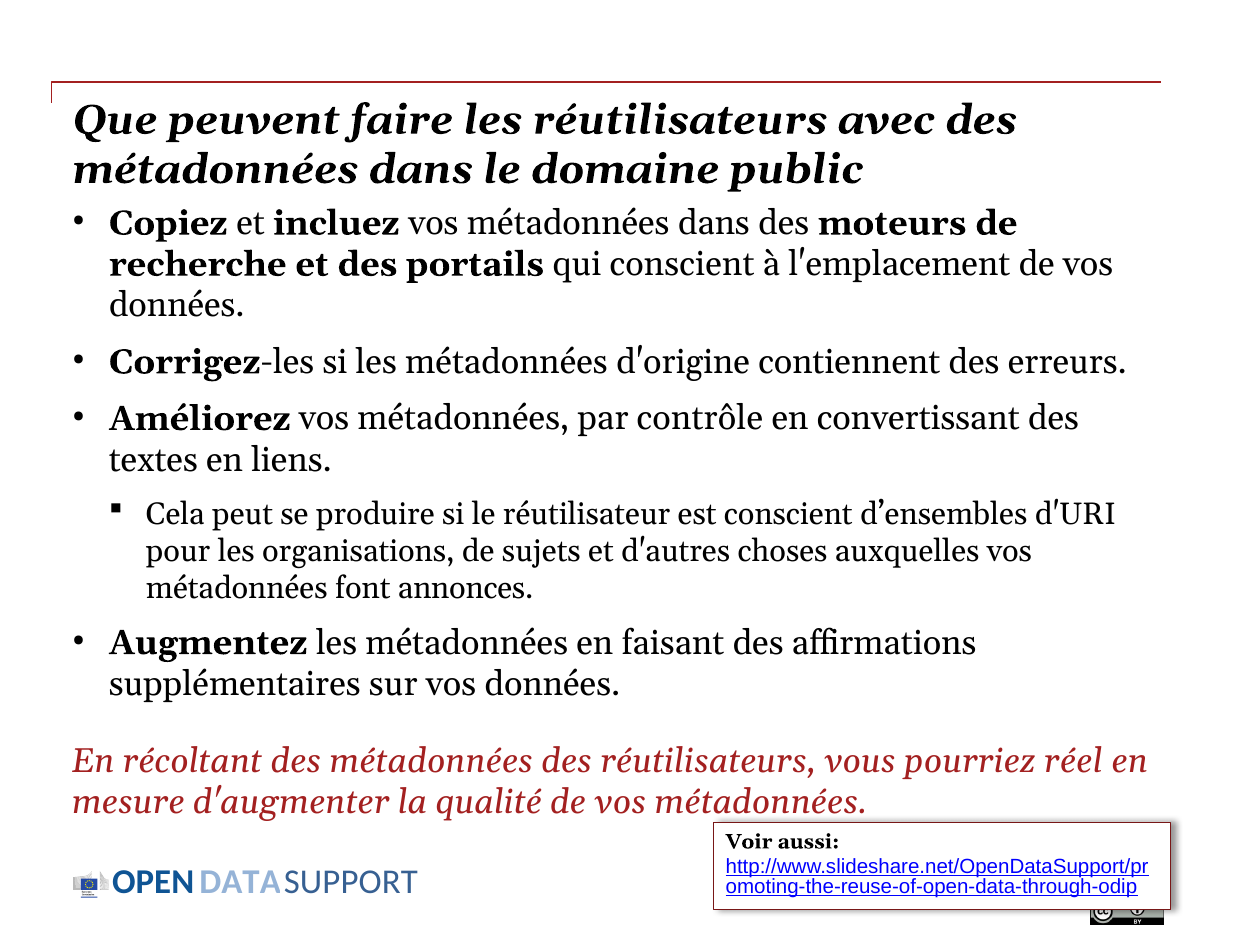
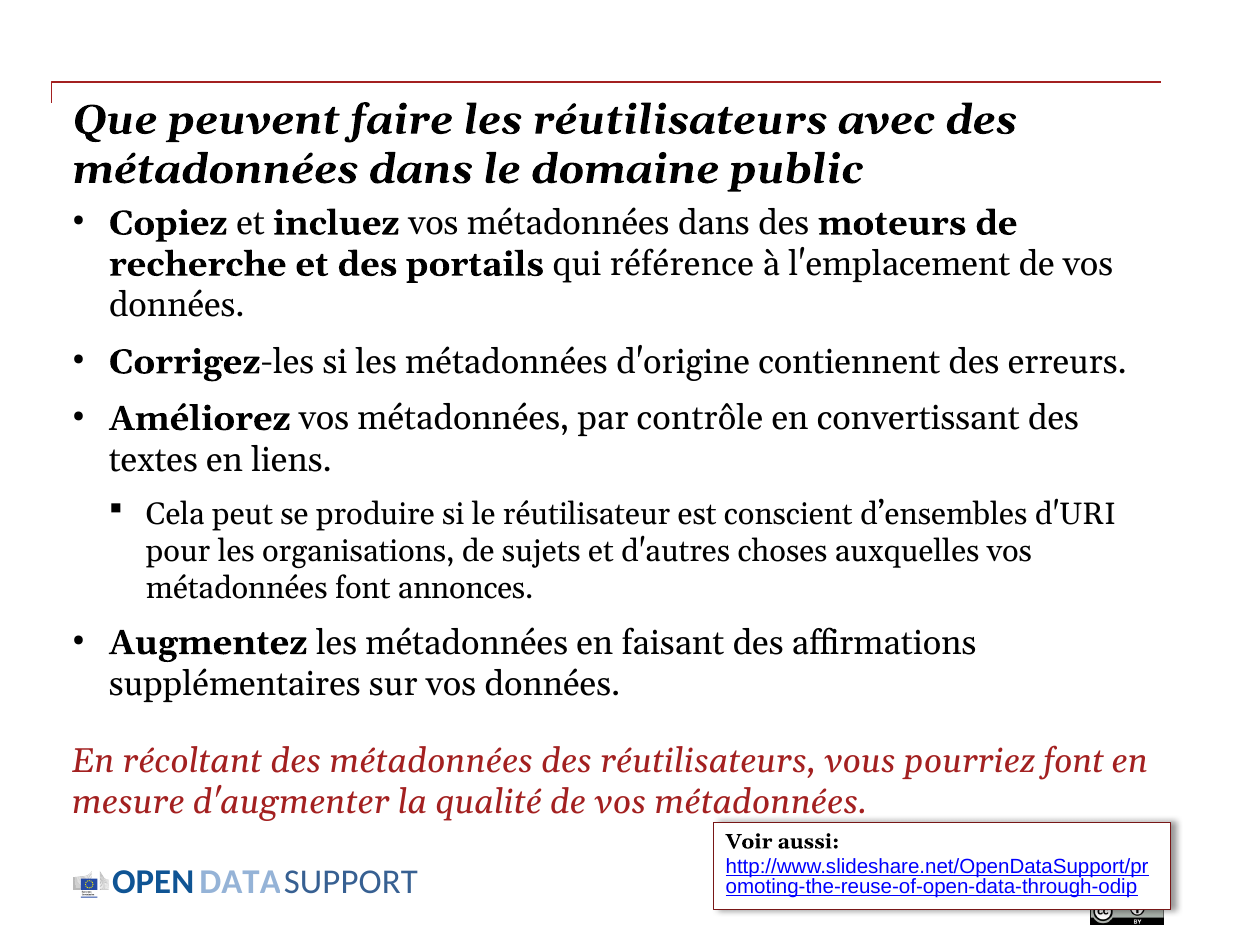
qui conscient: conscient -> référence (682, 264)
pourriez réel: réel -> font (1074, 761)
